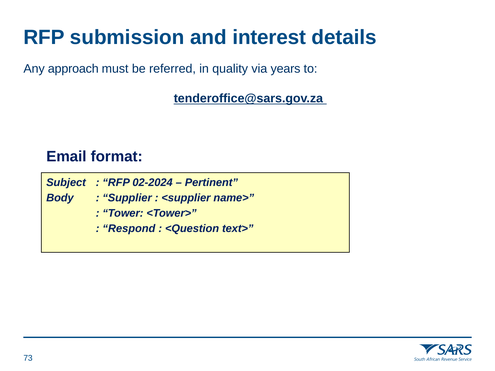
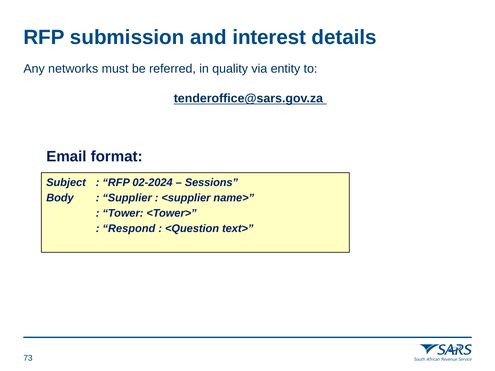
approach: approach -> networks (73, 69)
years: years -> entity (285, 69)
Pertinent: Pertinent -> Sessions (211, 183)
